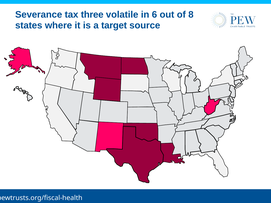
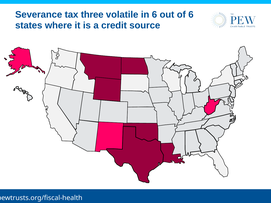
of 8: 8 -> 6 (191, 15)
target: target -> credit (114, 25)
